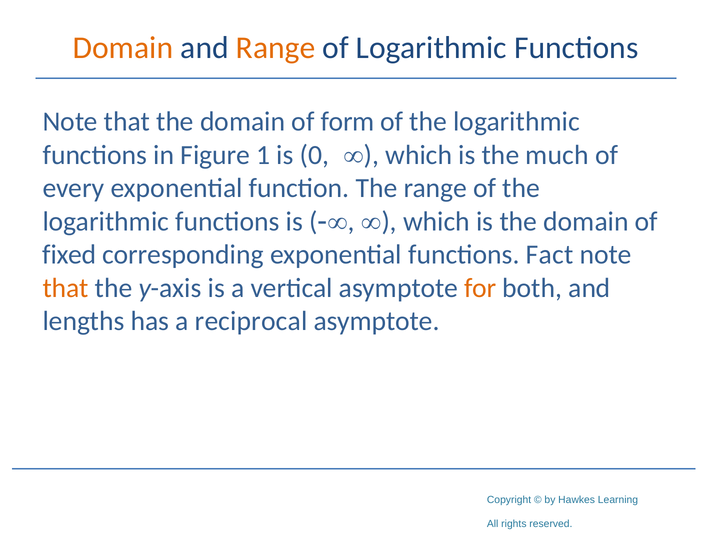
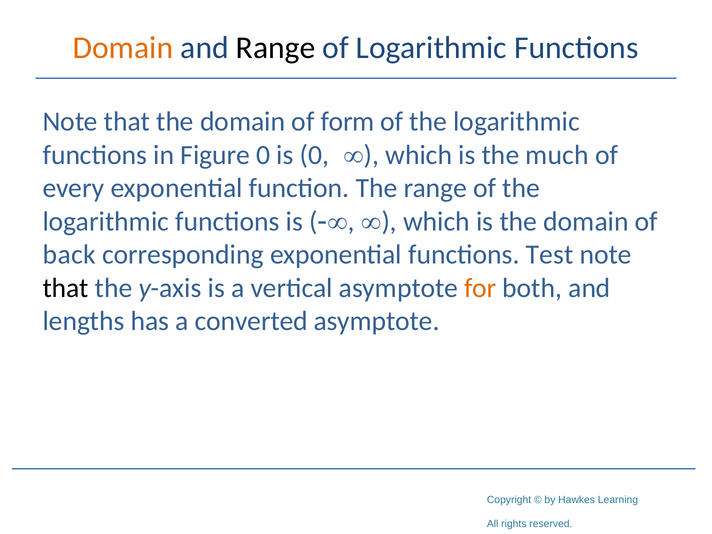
Range colour: orange -> black (276, 48)
1: 1 -> 0 (263, 155)
fixed: fixed -> back (69, 255)
Fact: Fact -> Test (550, 255)
that colour: orange -> black (66, 288)
reciprocal: reciprocal -> converted (251, 321)
